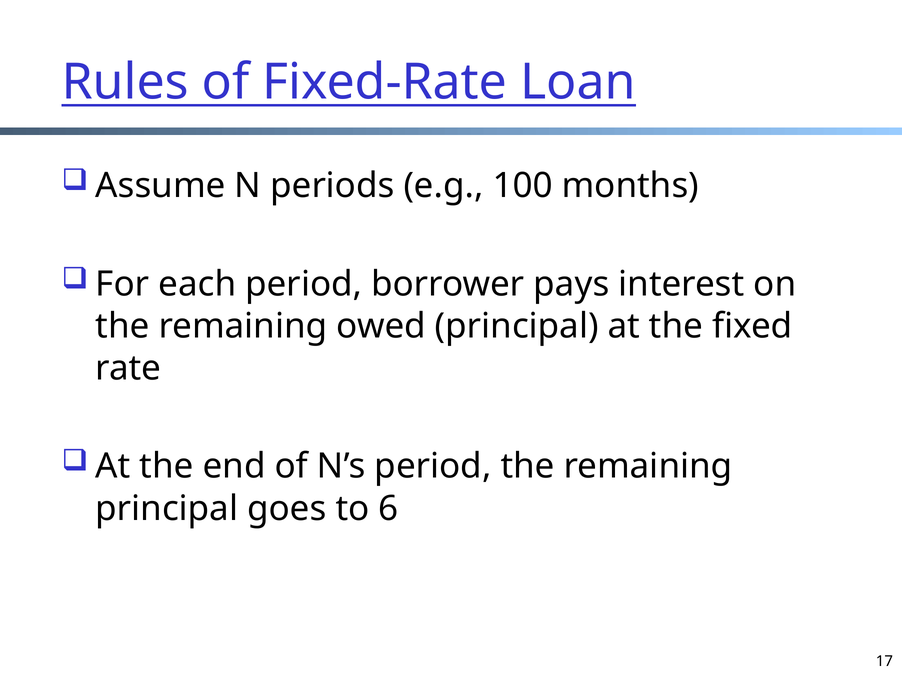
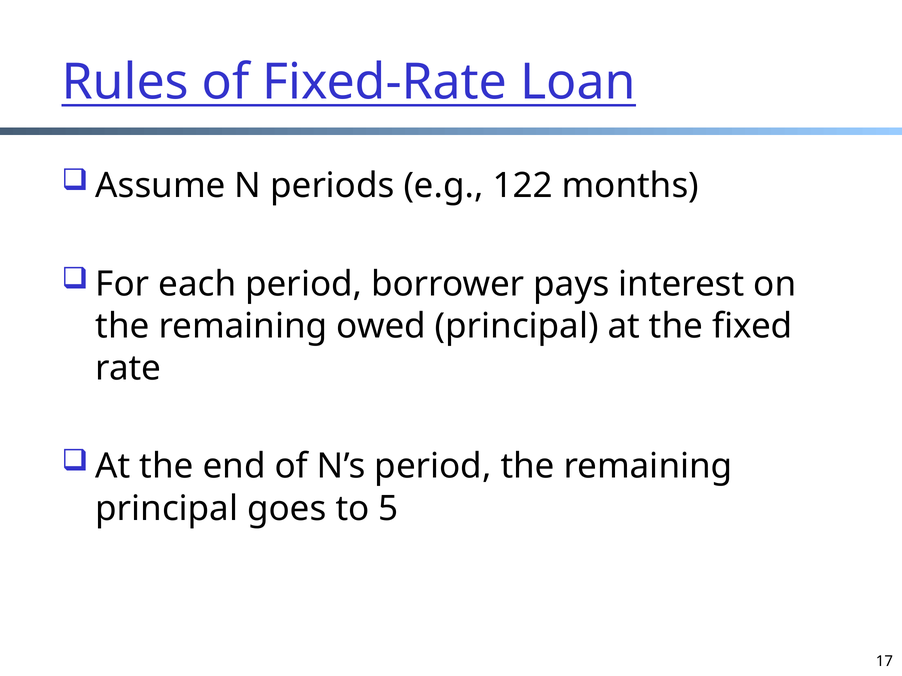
100: 100 -> 122 (523, 186)
6: 6 -> 5 (388, 509)
